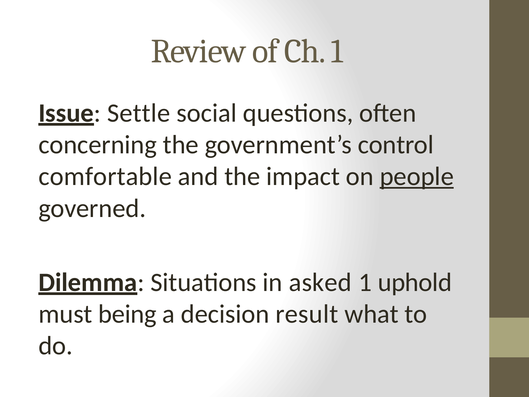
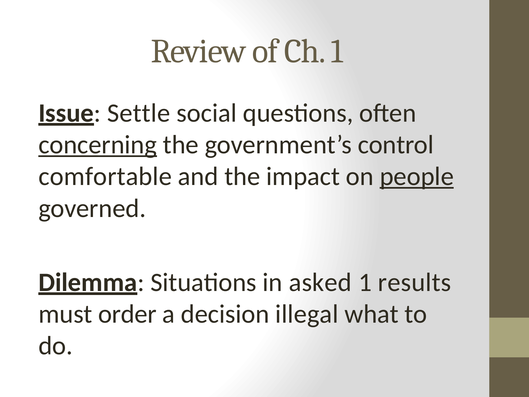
concerning underline: none -> present (98, 145)
uphold: uphold -> results (415, 282)
being: being -> order (127, 314)
result: result -> illegal (307, 314)
